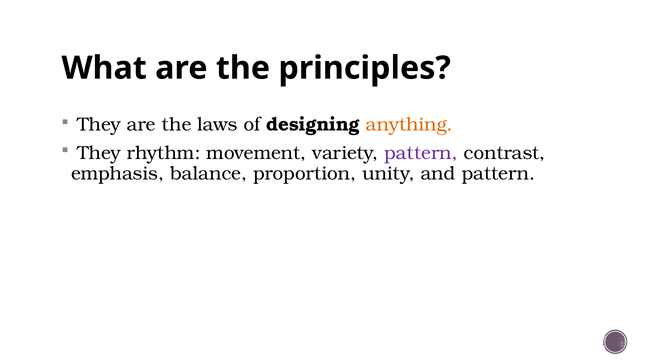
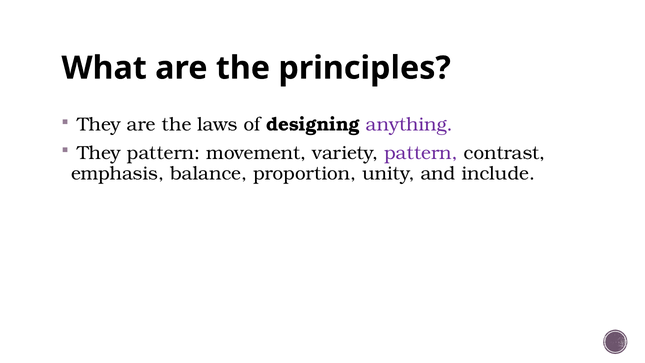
anything colour: orange -> purple (409, 125)
They rhythm: rhythm -> pattern (164, 153)
and pattern: pattern -> include (498, 173)
